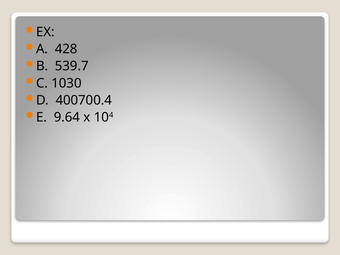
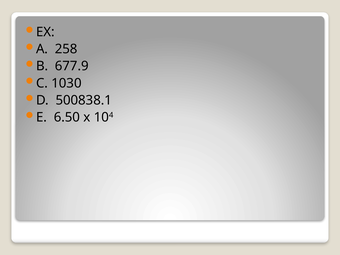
428: 428 -> 258 (66, 49)
539.7: 539.7 -> 677.9 (72, 66)
400700.4: 400700.4 -> 500838.1 (84, 100)
9.64: 9.64 -> 6.50 (67, 117)
